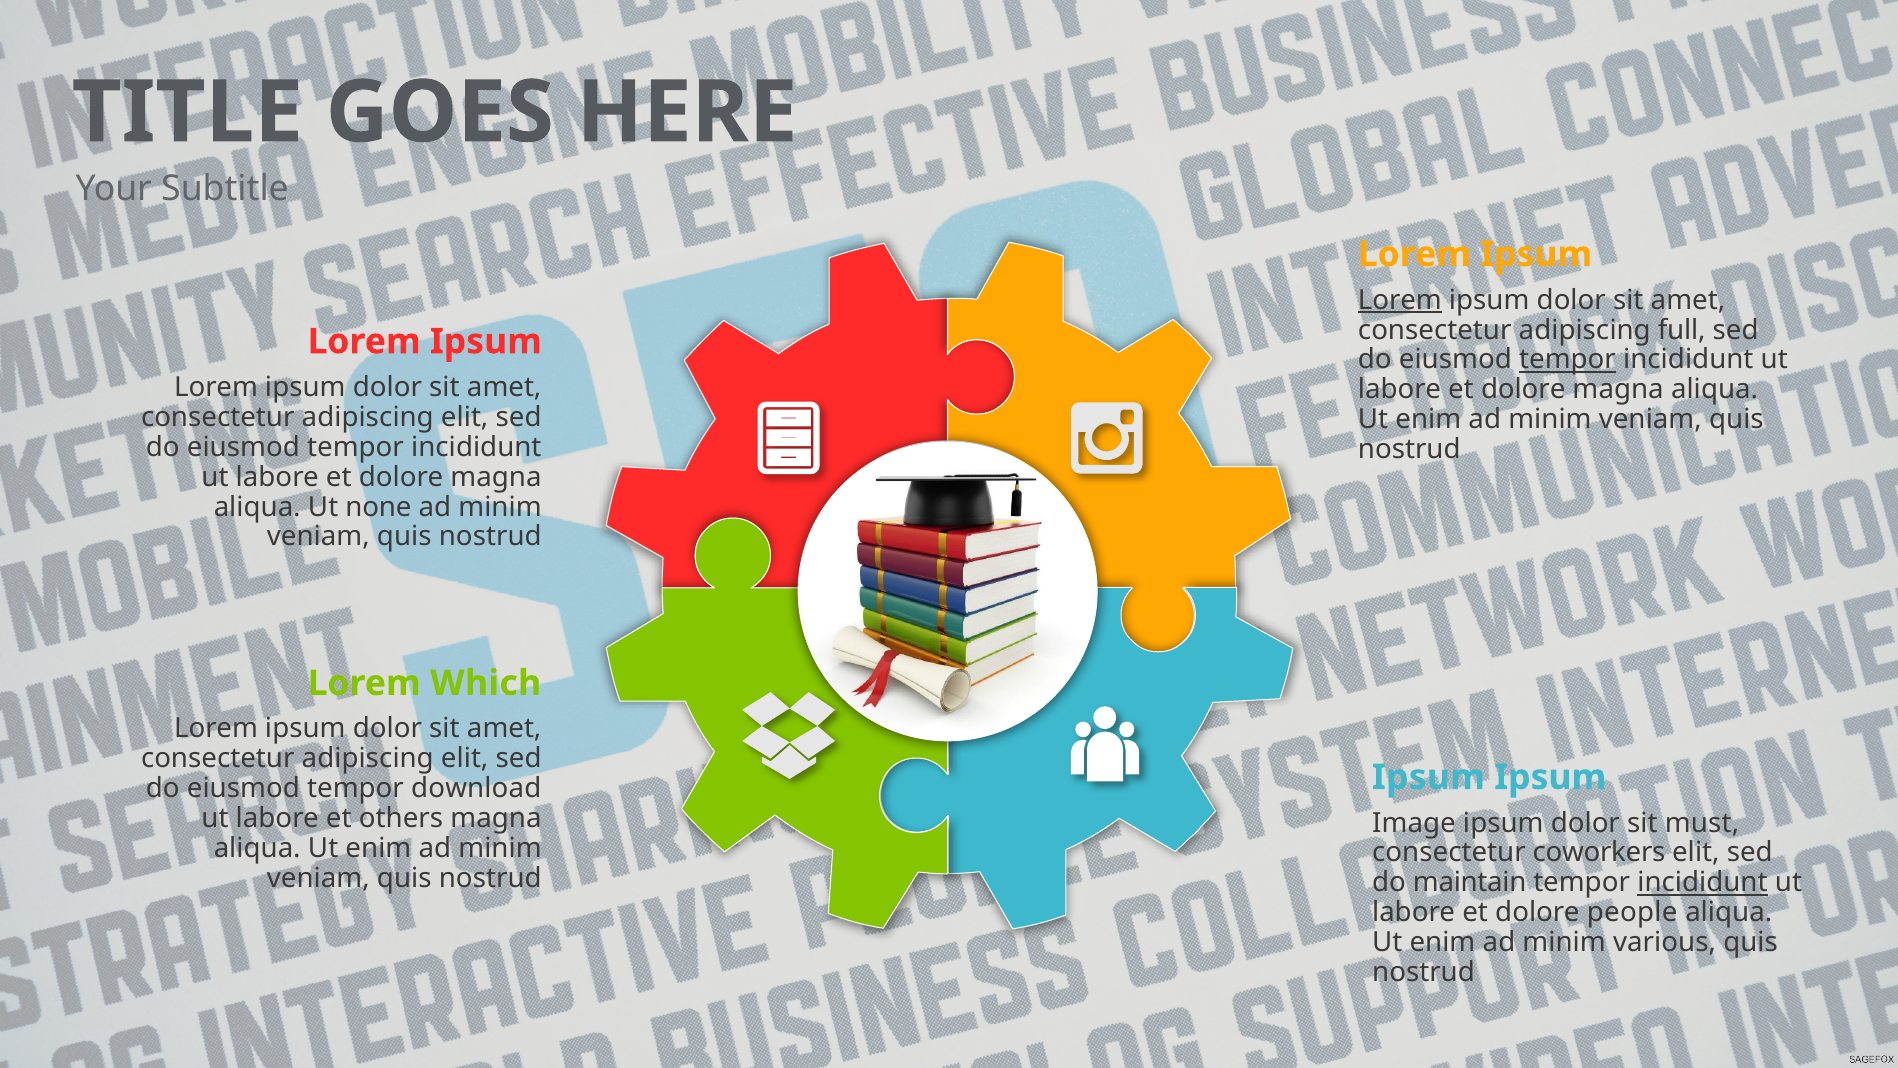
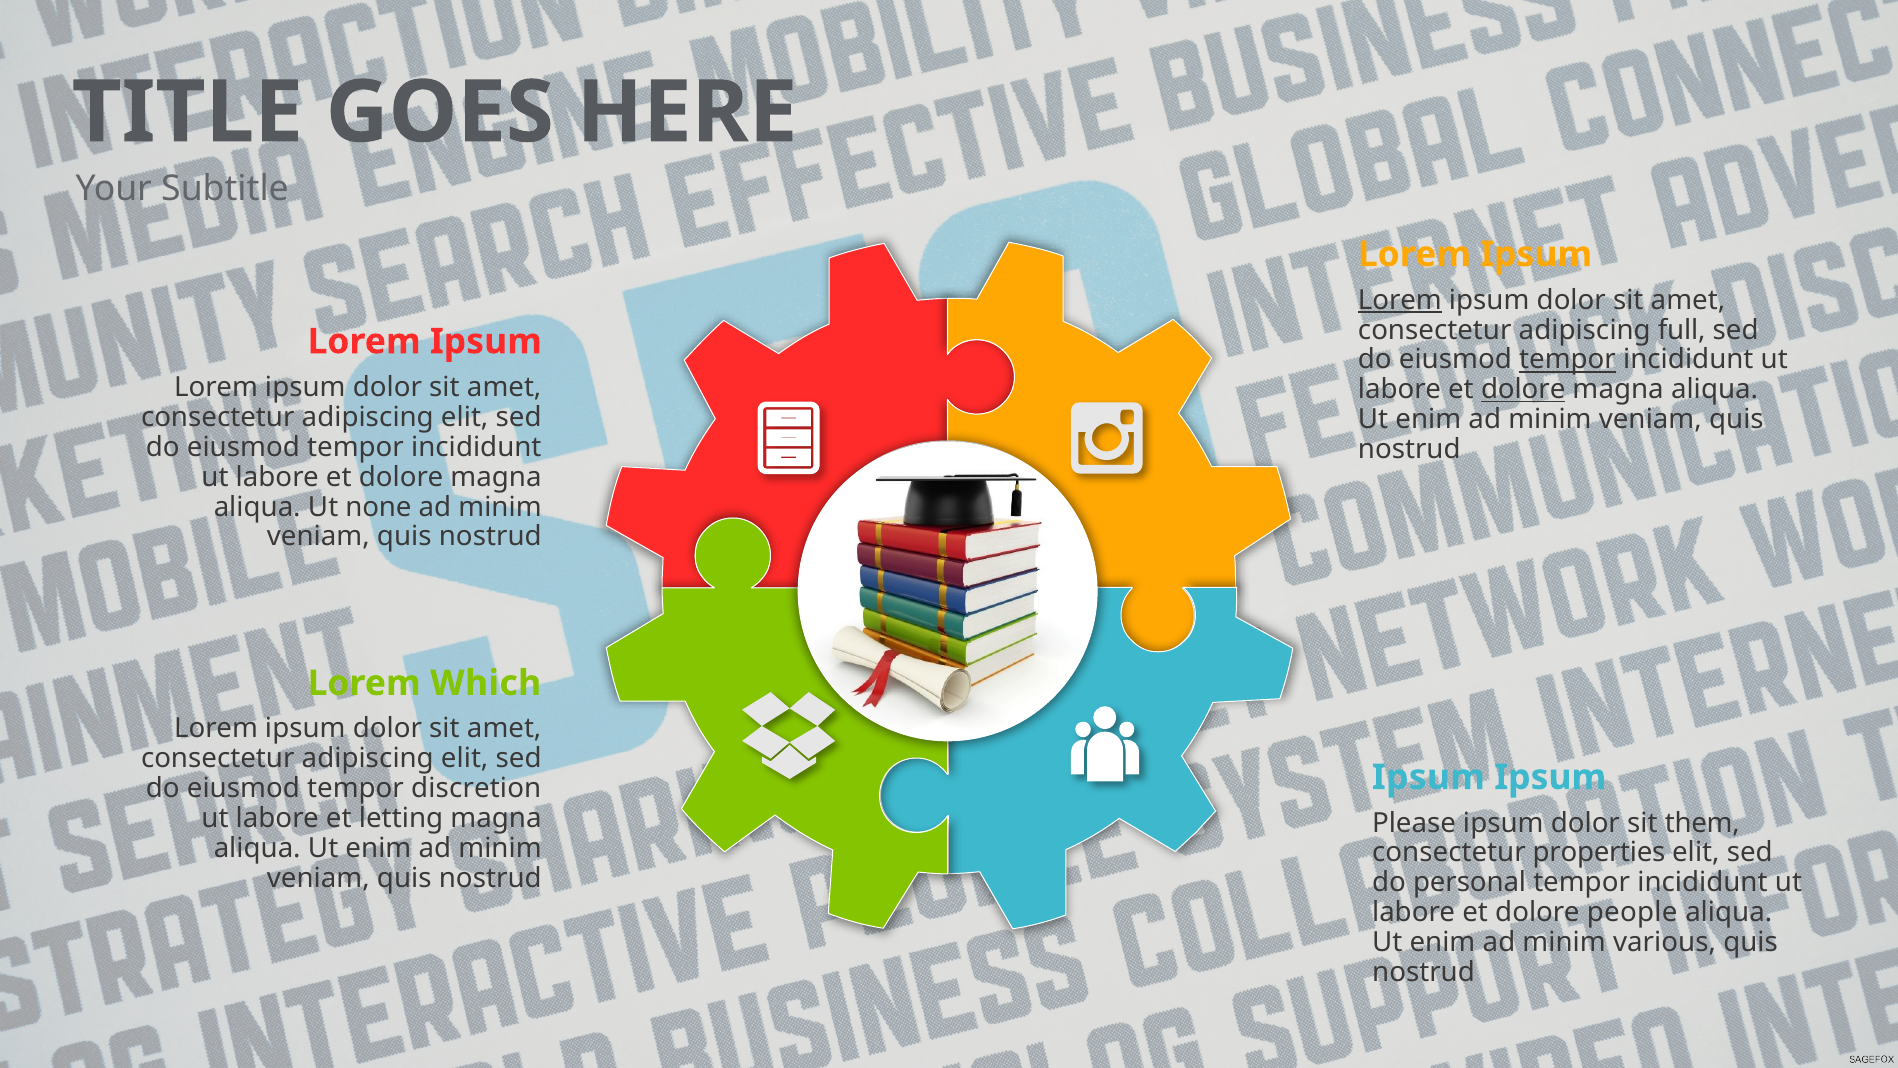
dolore underline: none -> present (1523, 390)
download: download -> discretion (476, 788)
others: others -> letting (401, 818)
Image: Image -> Please (1414, 823)
must: must -> them (1702, 823)
coworkers: coworkers -> properties (1599, 853)
maintain: maintain -> personal (1470, 882)
incididunt underline: present -> none (1702, 882)
